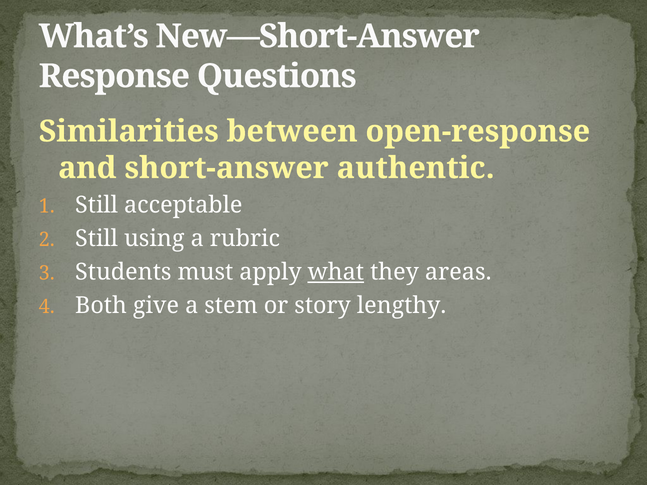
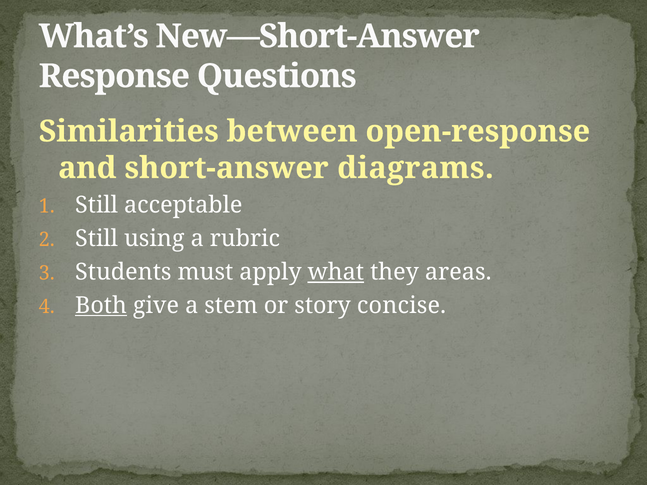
authentic: authentic -> diagrams (416, 168)
Both underline: none -> present (101, 306)
lengthy: lengthy -> concise (401, 306)
